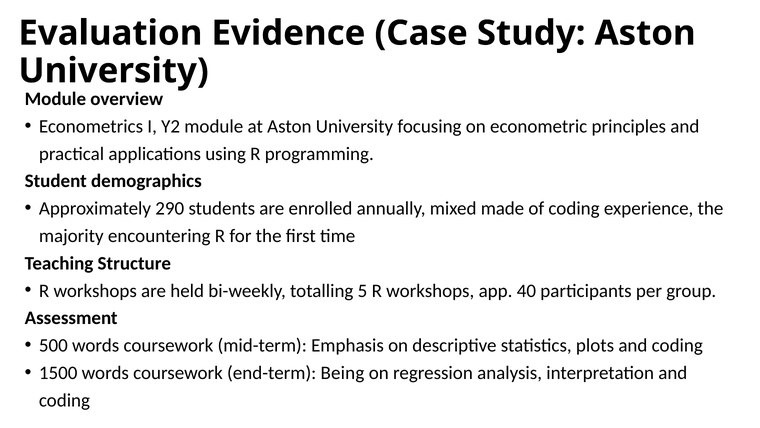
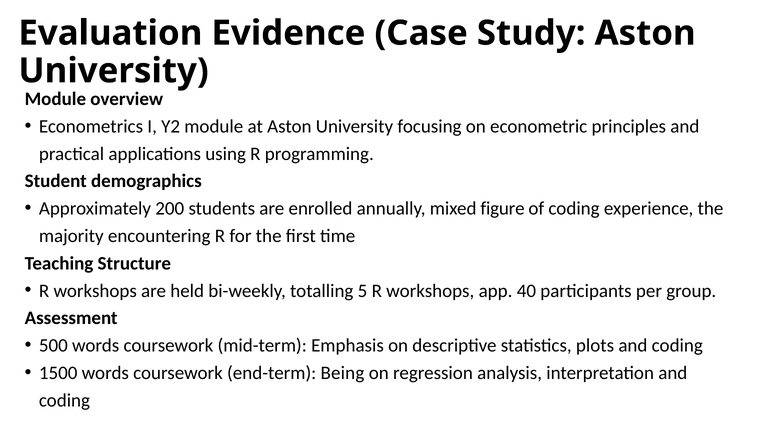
290: 290 -> 200 (170, 208)
made: made -> figure (503, 208)
